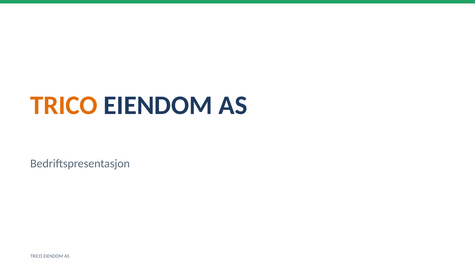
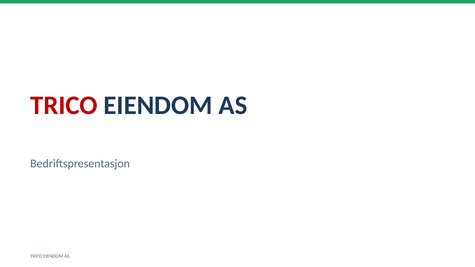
TRICO colour: orange -> red (64, 105)
